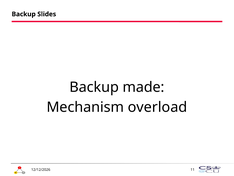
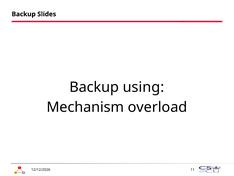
made: made -> using (143, 87)
